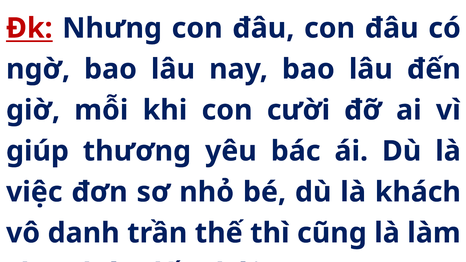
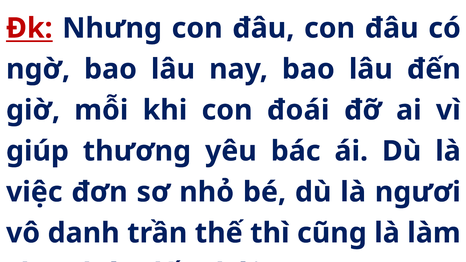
cười: cười -> đoái (298, 110)
khách: khách -> ngươi (418, 192)
